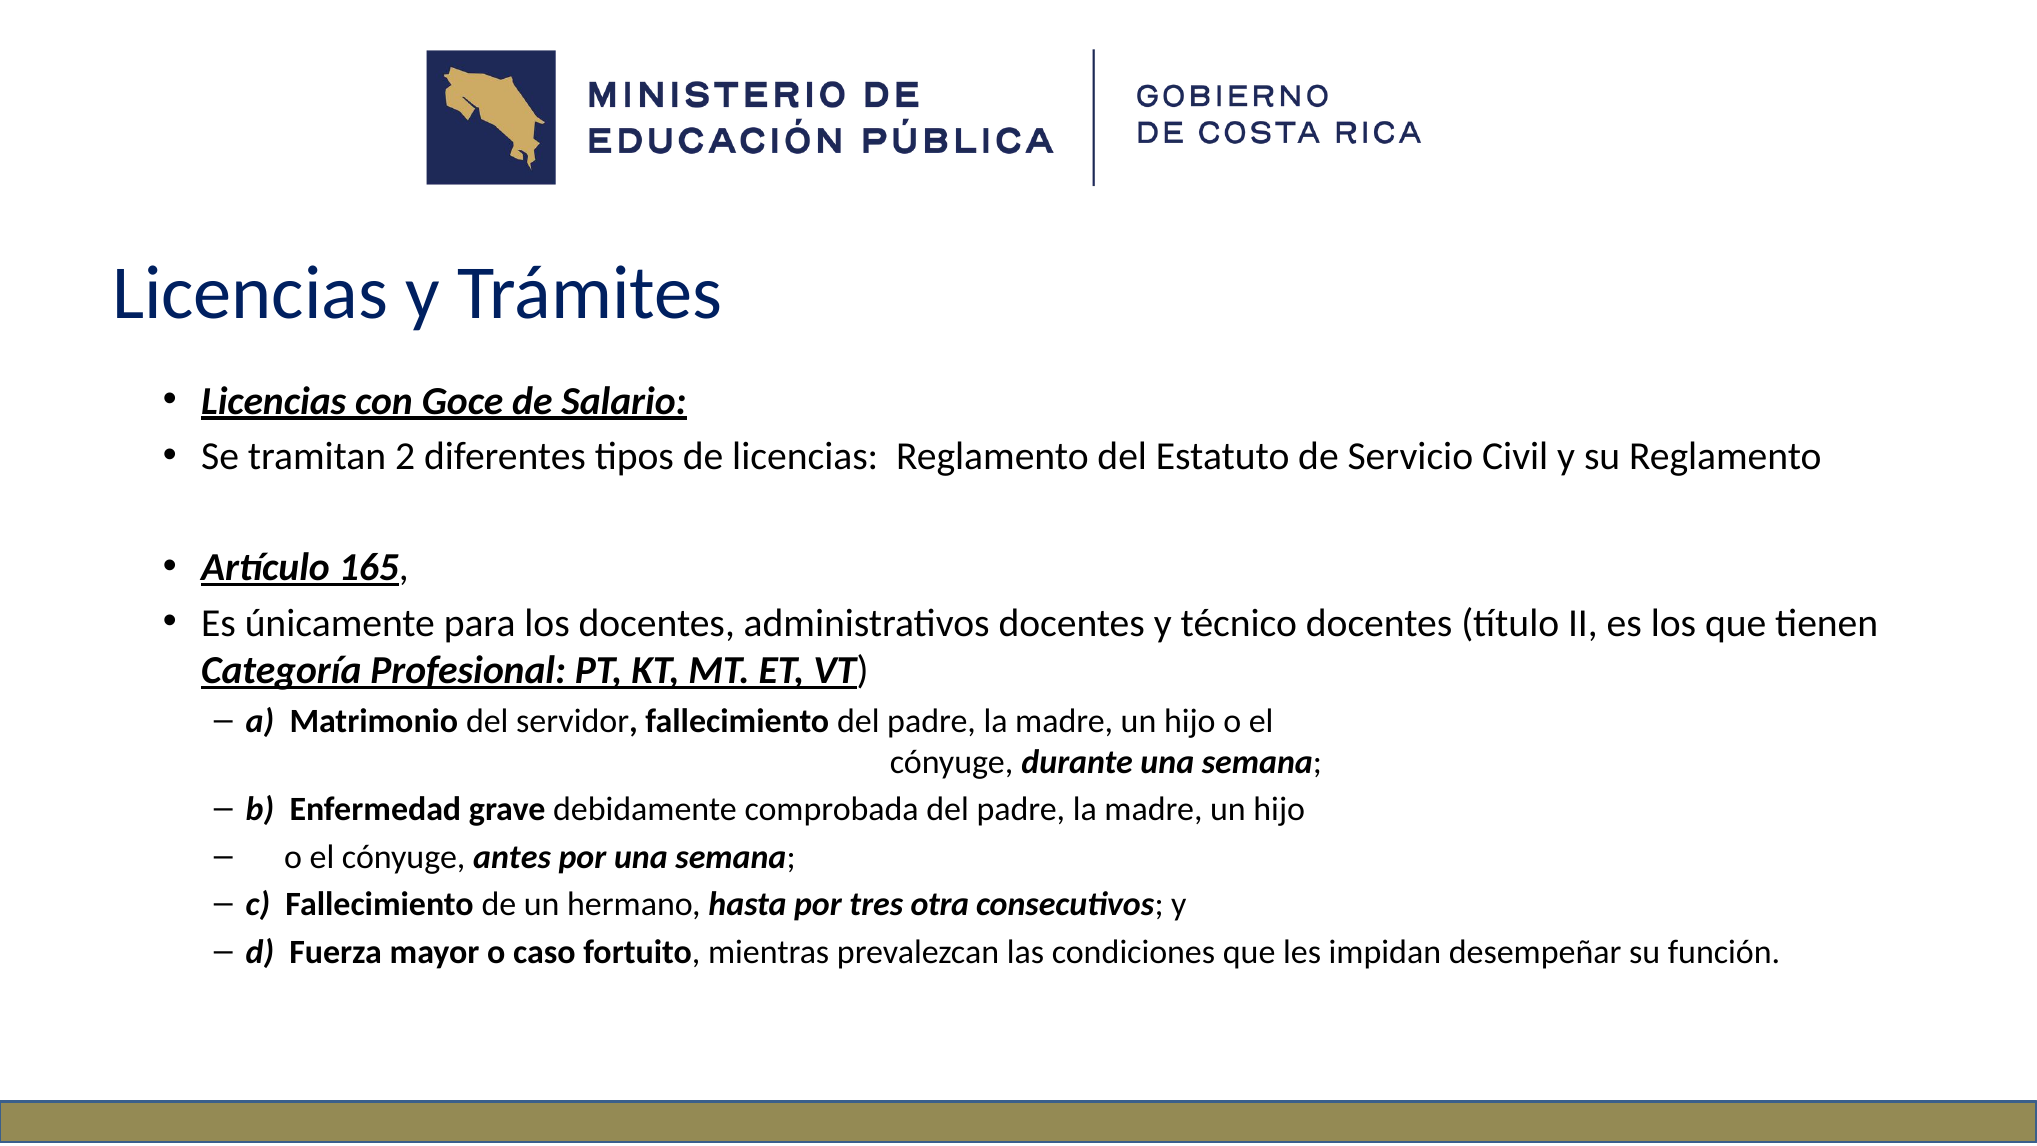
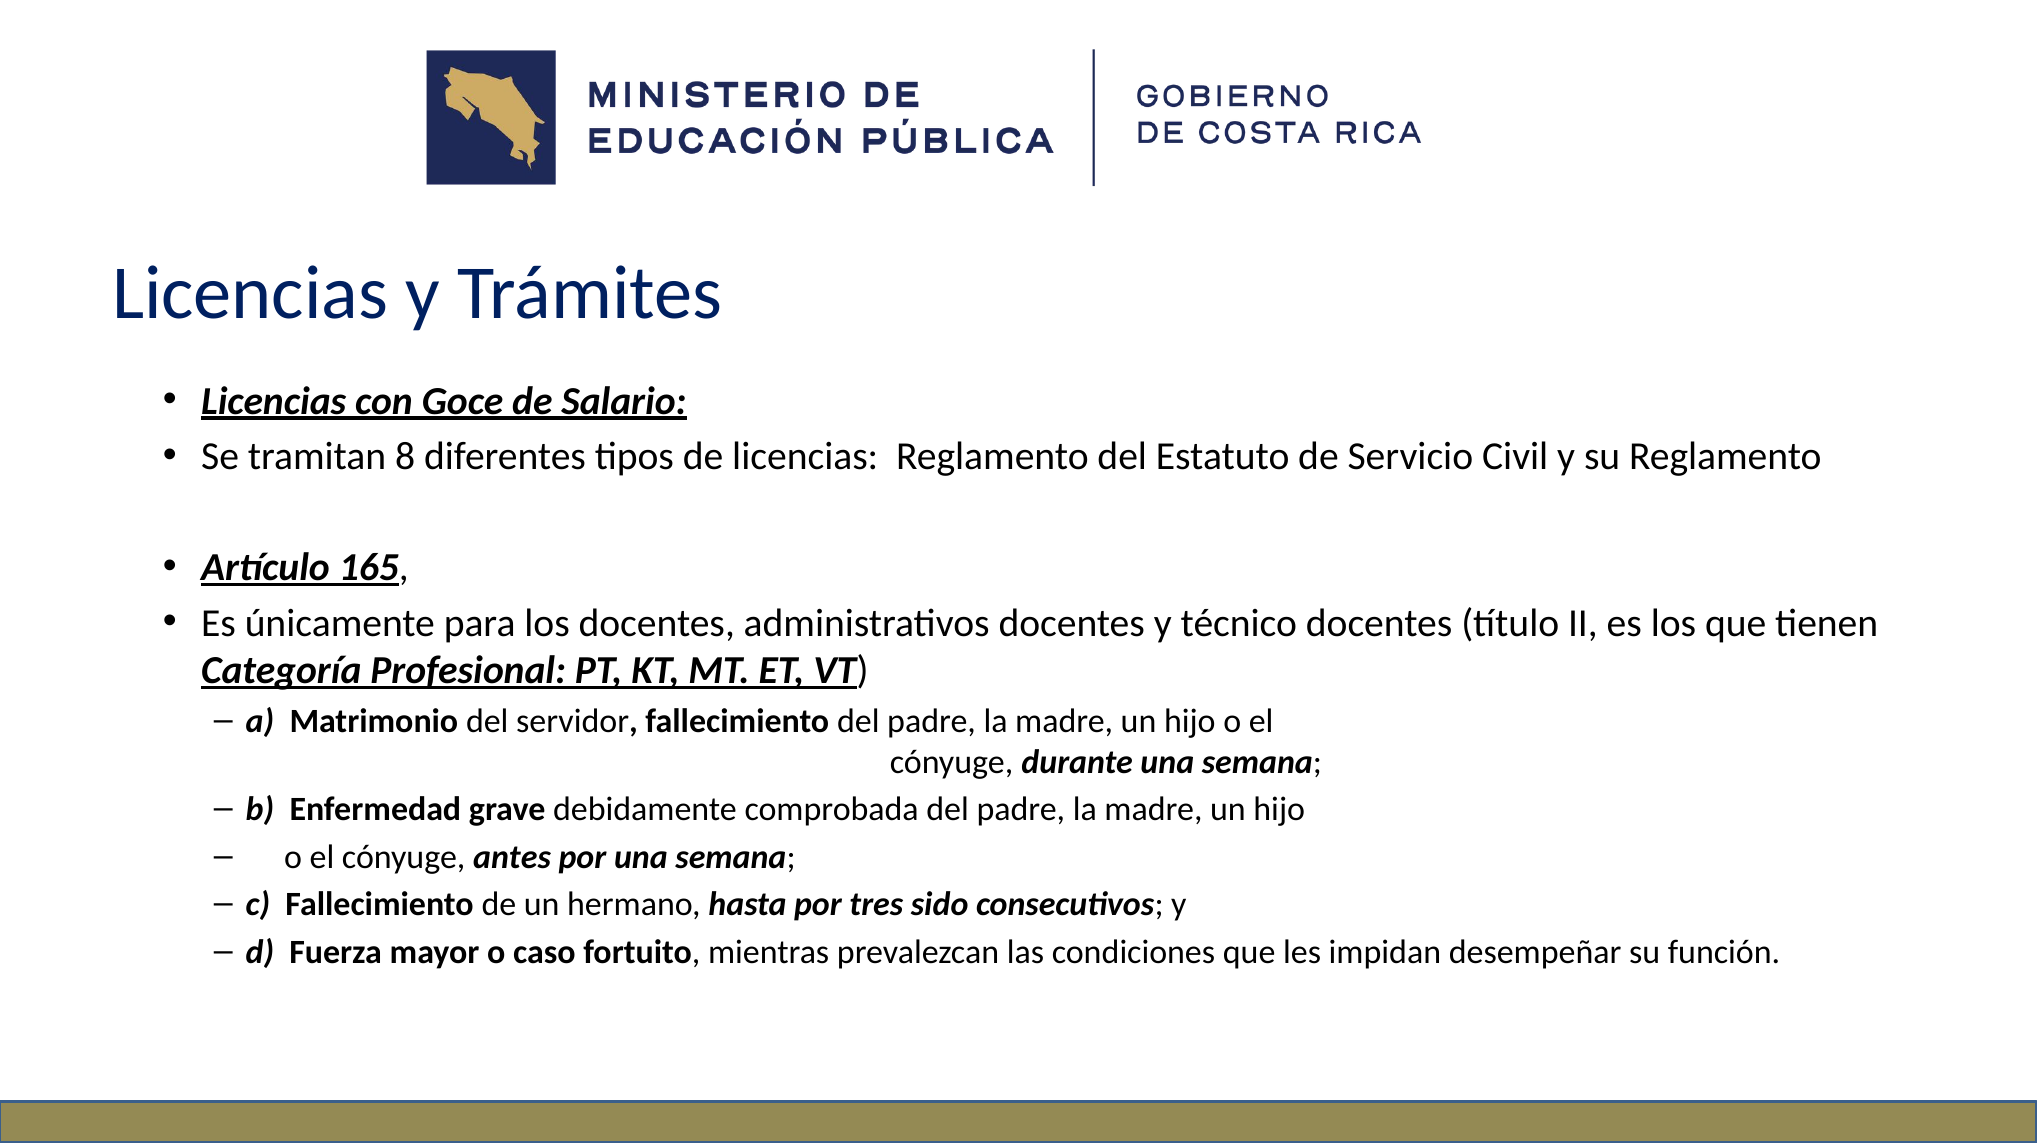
2: 2 -> 8 (405, 456)
otra: otra -> sido (940, 904)
